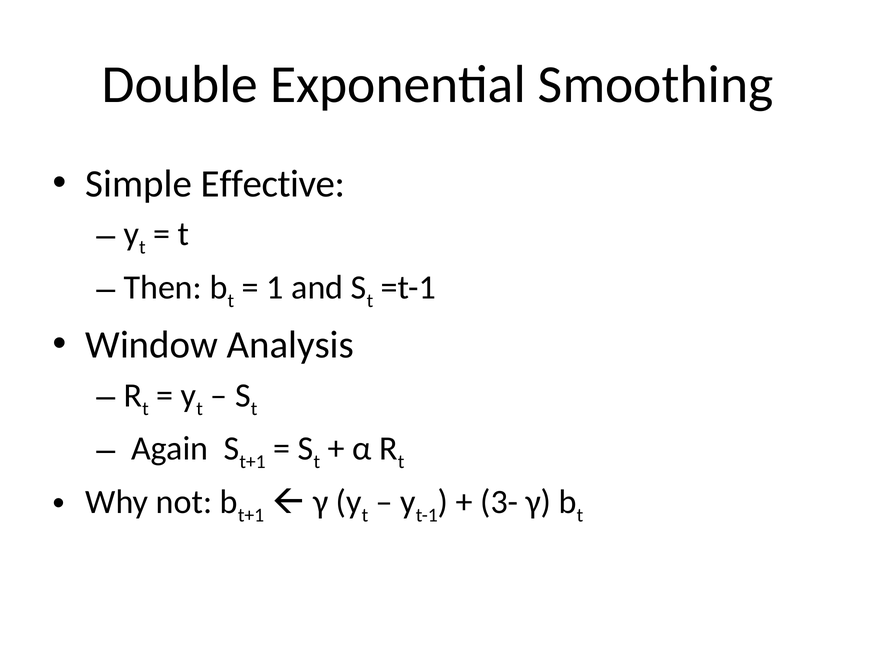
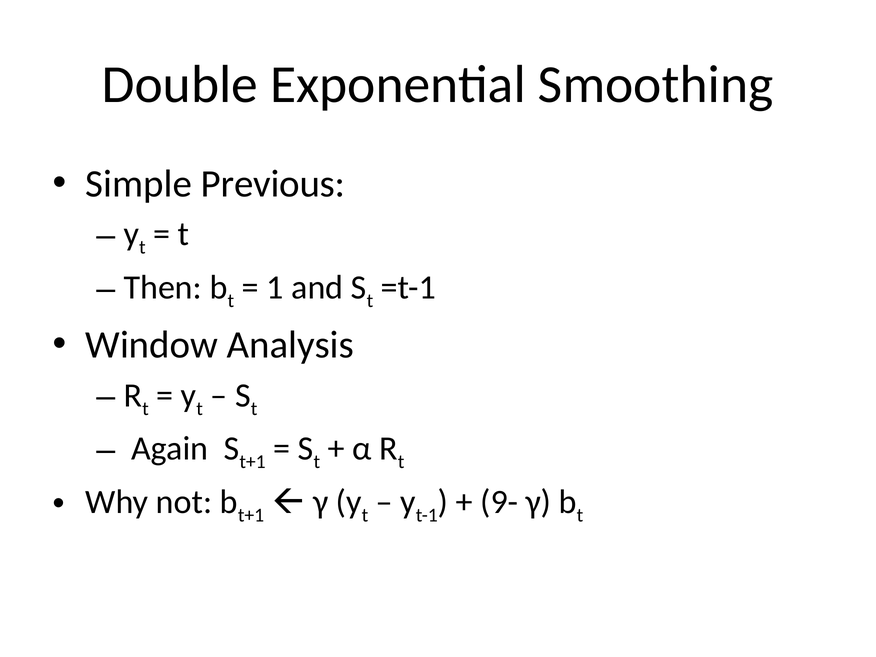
Effective: Effective -> Previous (273, 184)
3-: 3- -> 9- (499, 502)
